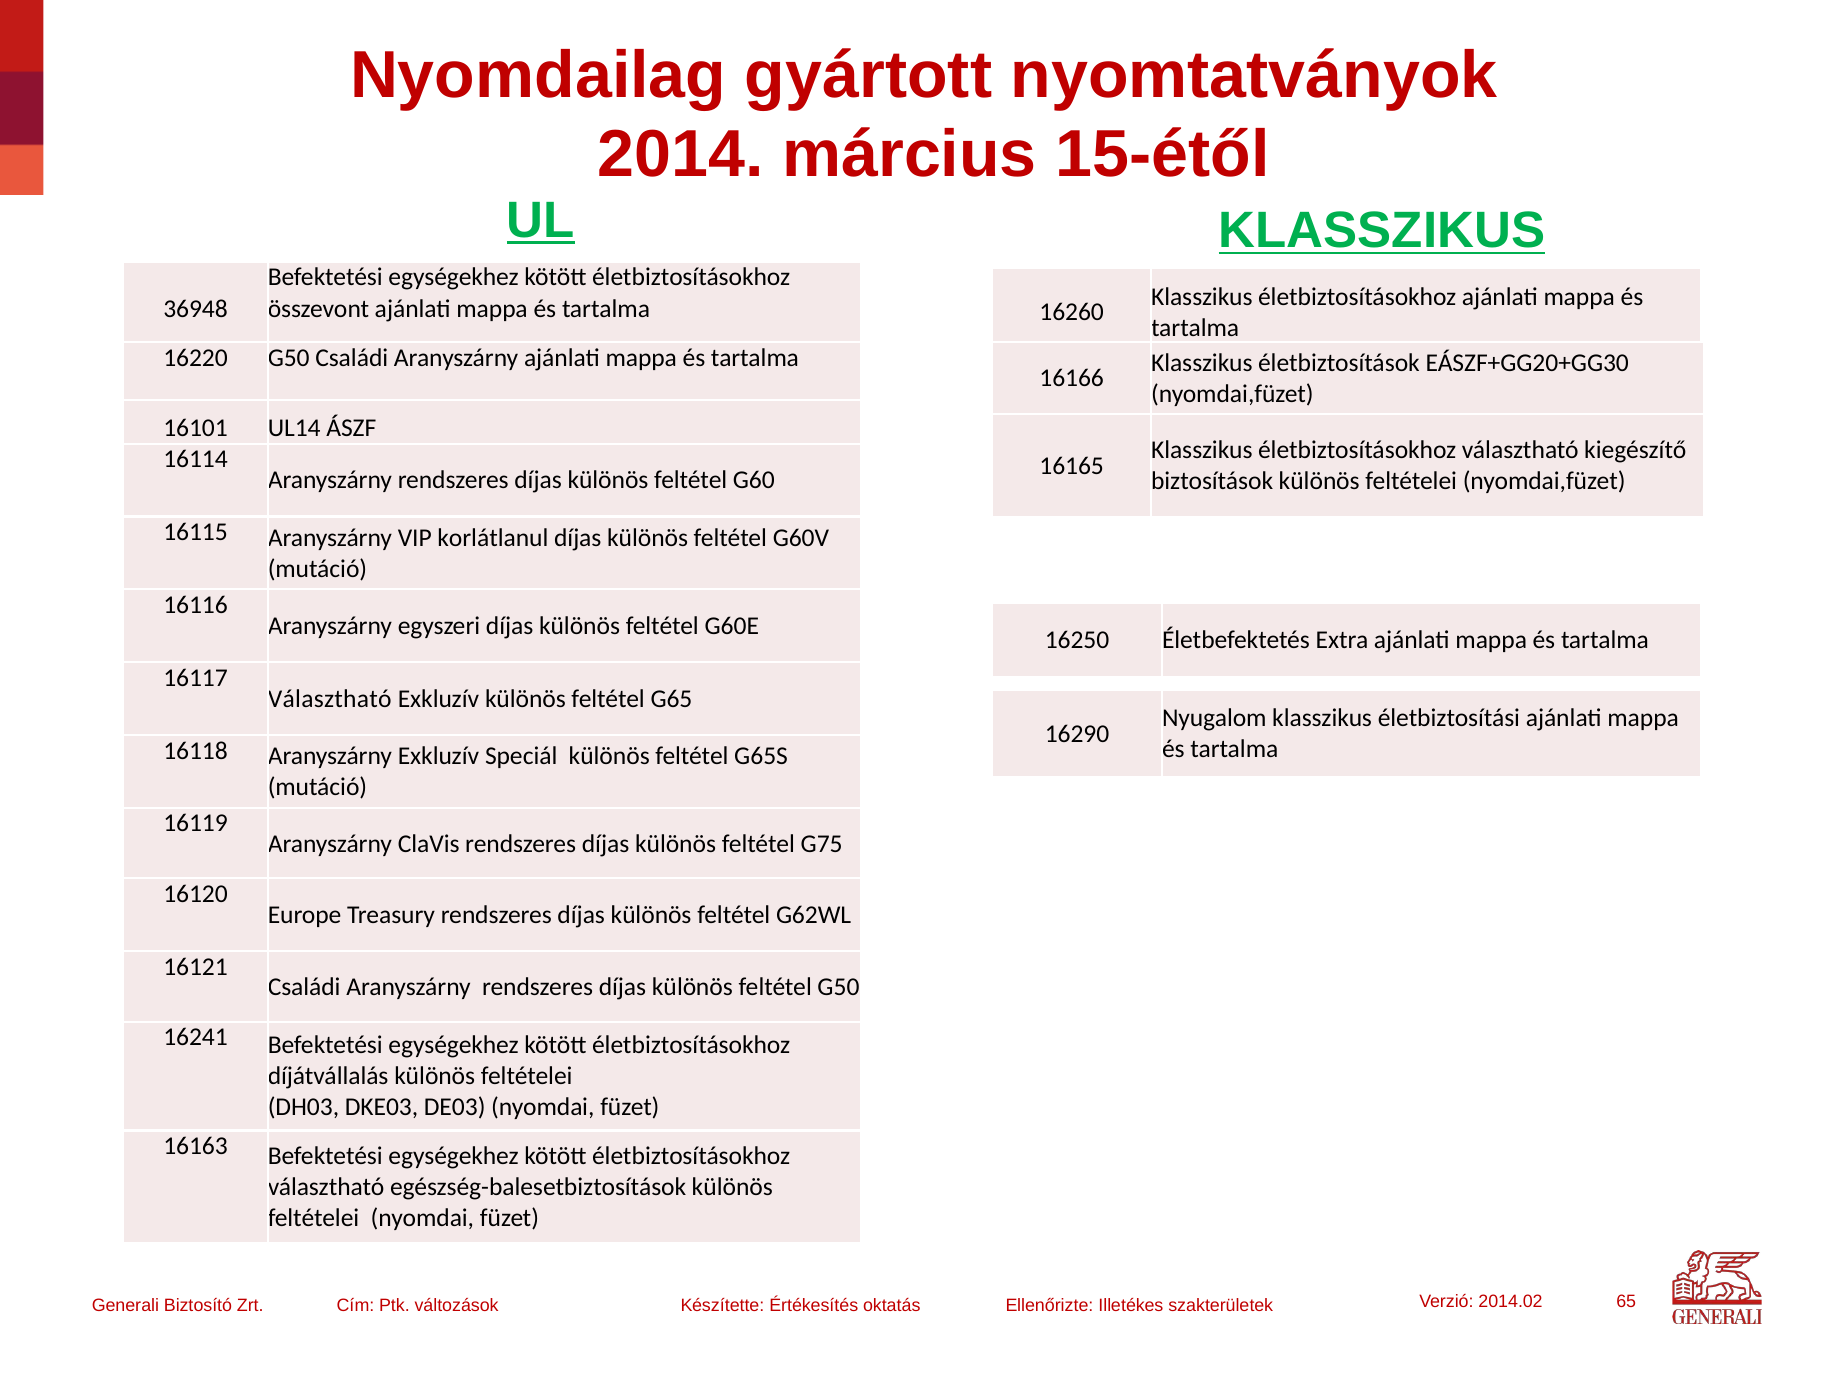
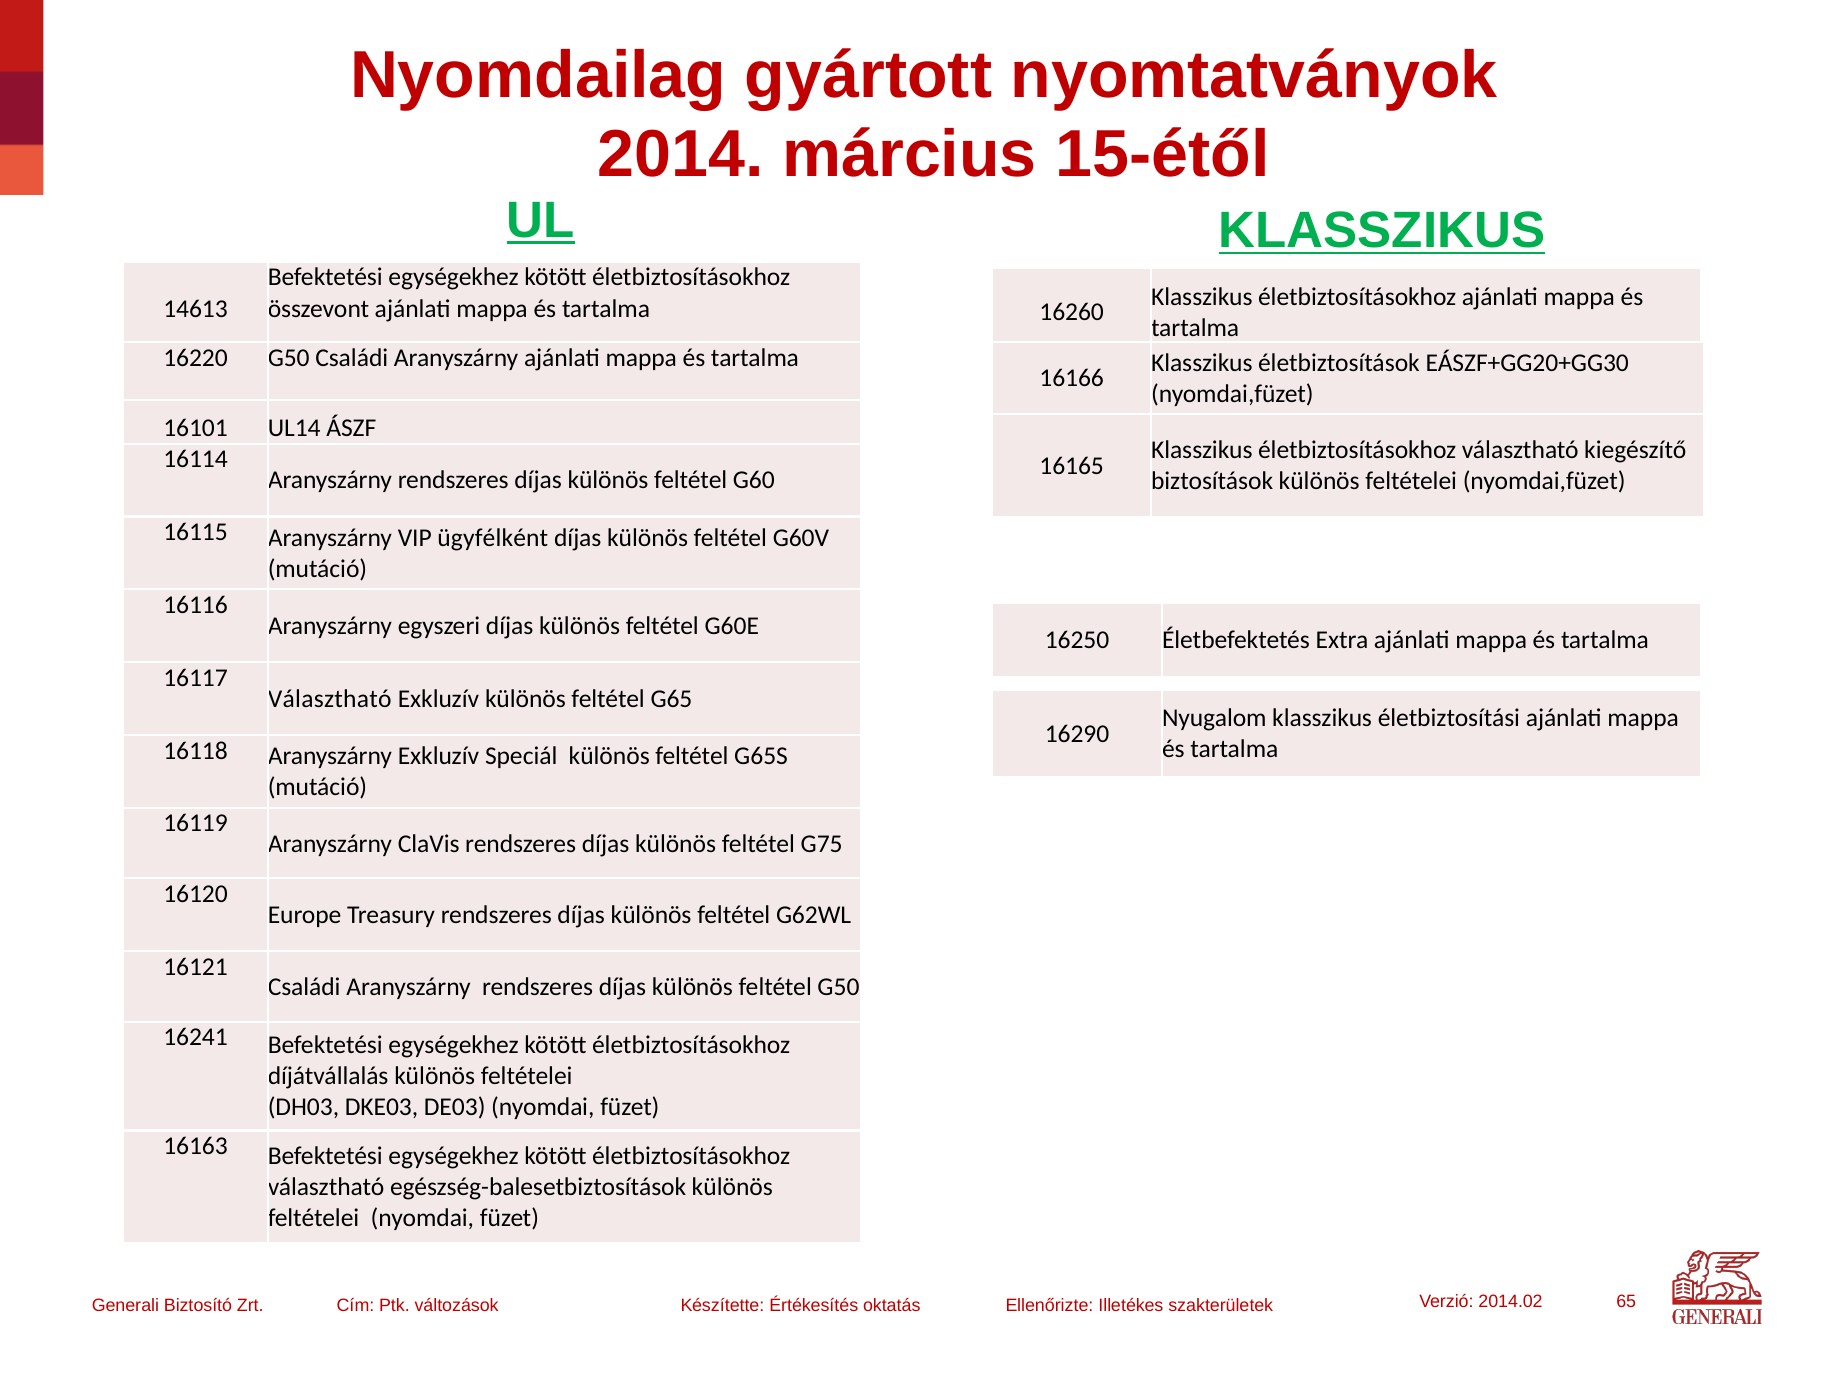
36948: 36948 -> 14613 (196, 308)
korlátlanul: korlátlanul -> ügyfélként (493, 537)
